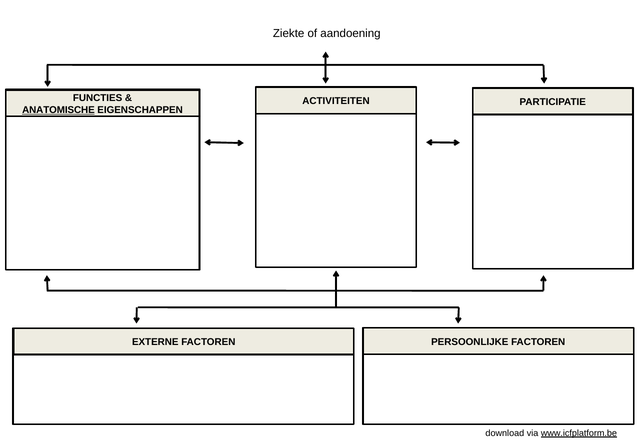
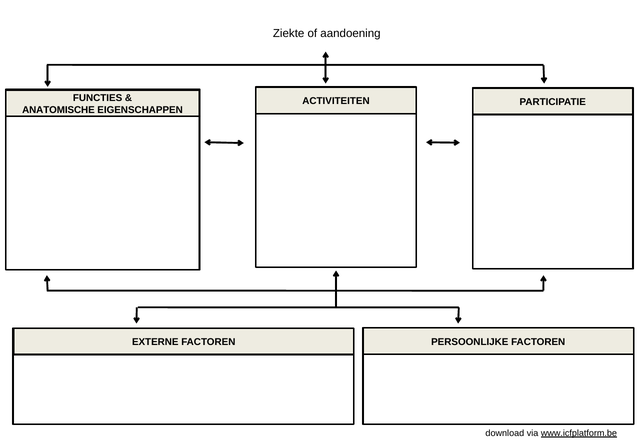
ANATOMISCHE underline: present -> none (58, 110)
